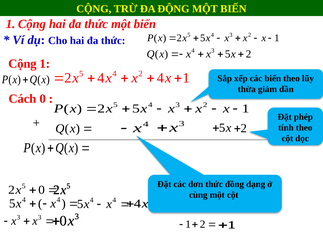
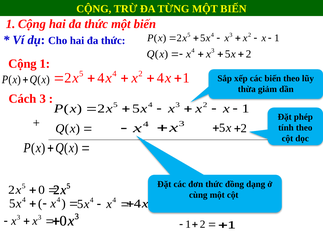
ĐỘNG: ĐỘNG -> TỪNG (173, 9)
Cách 0: 0 -> 3 (43, 99)
